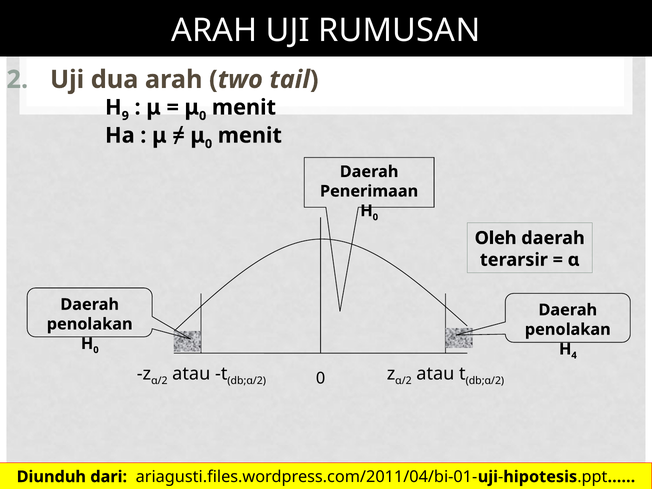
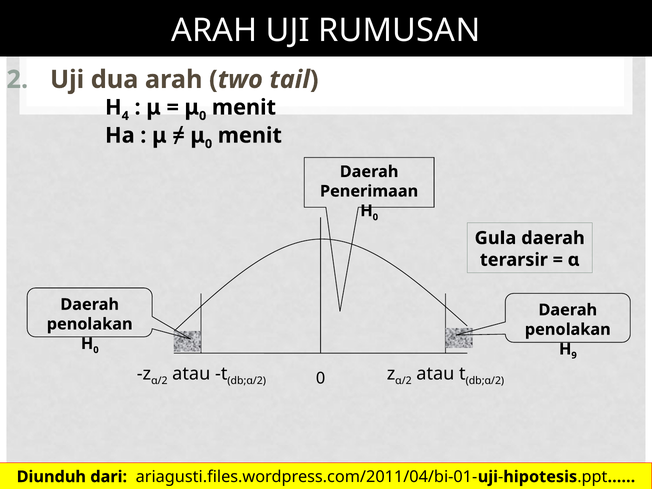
9: 9 -> 4 (125, 116)
Oleh: Oleh -> Gula (495, 238)
4: 4 -> 9 (574, 355)
